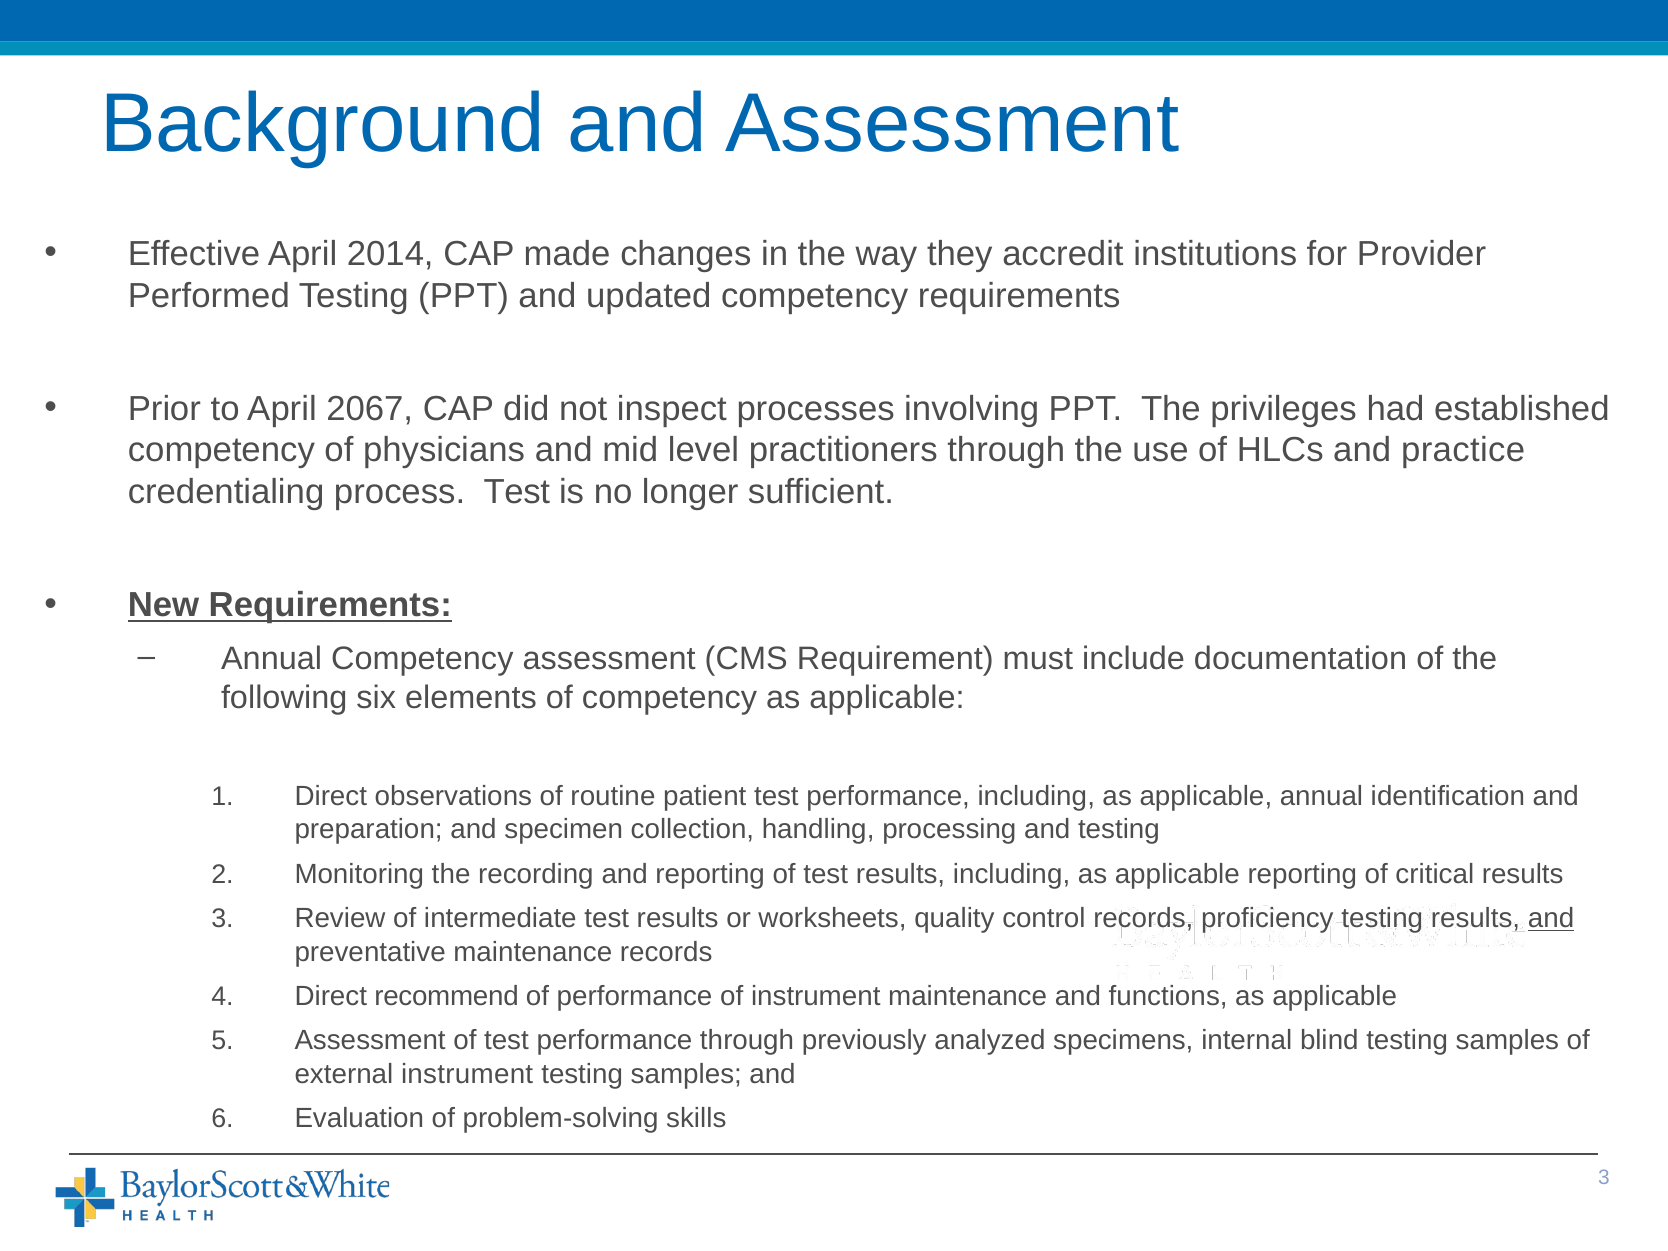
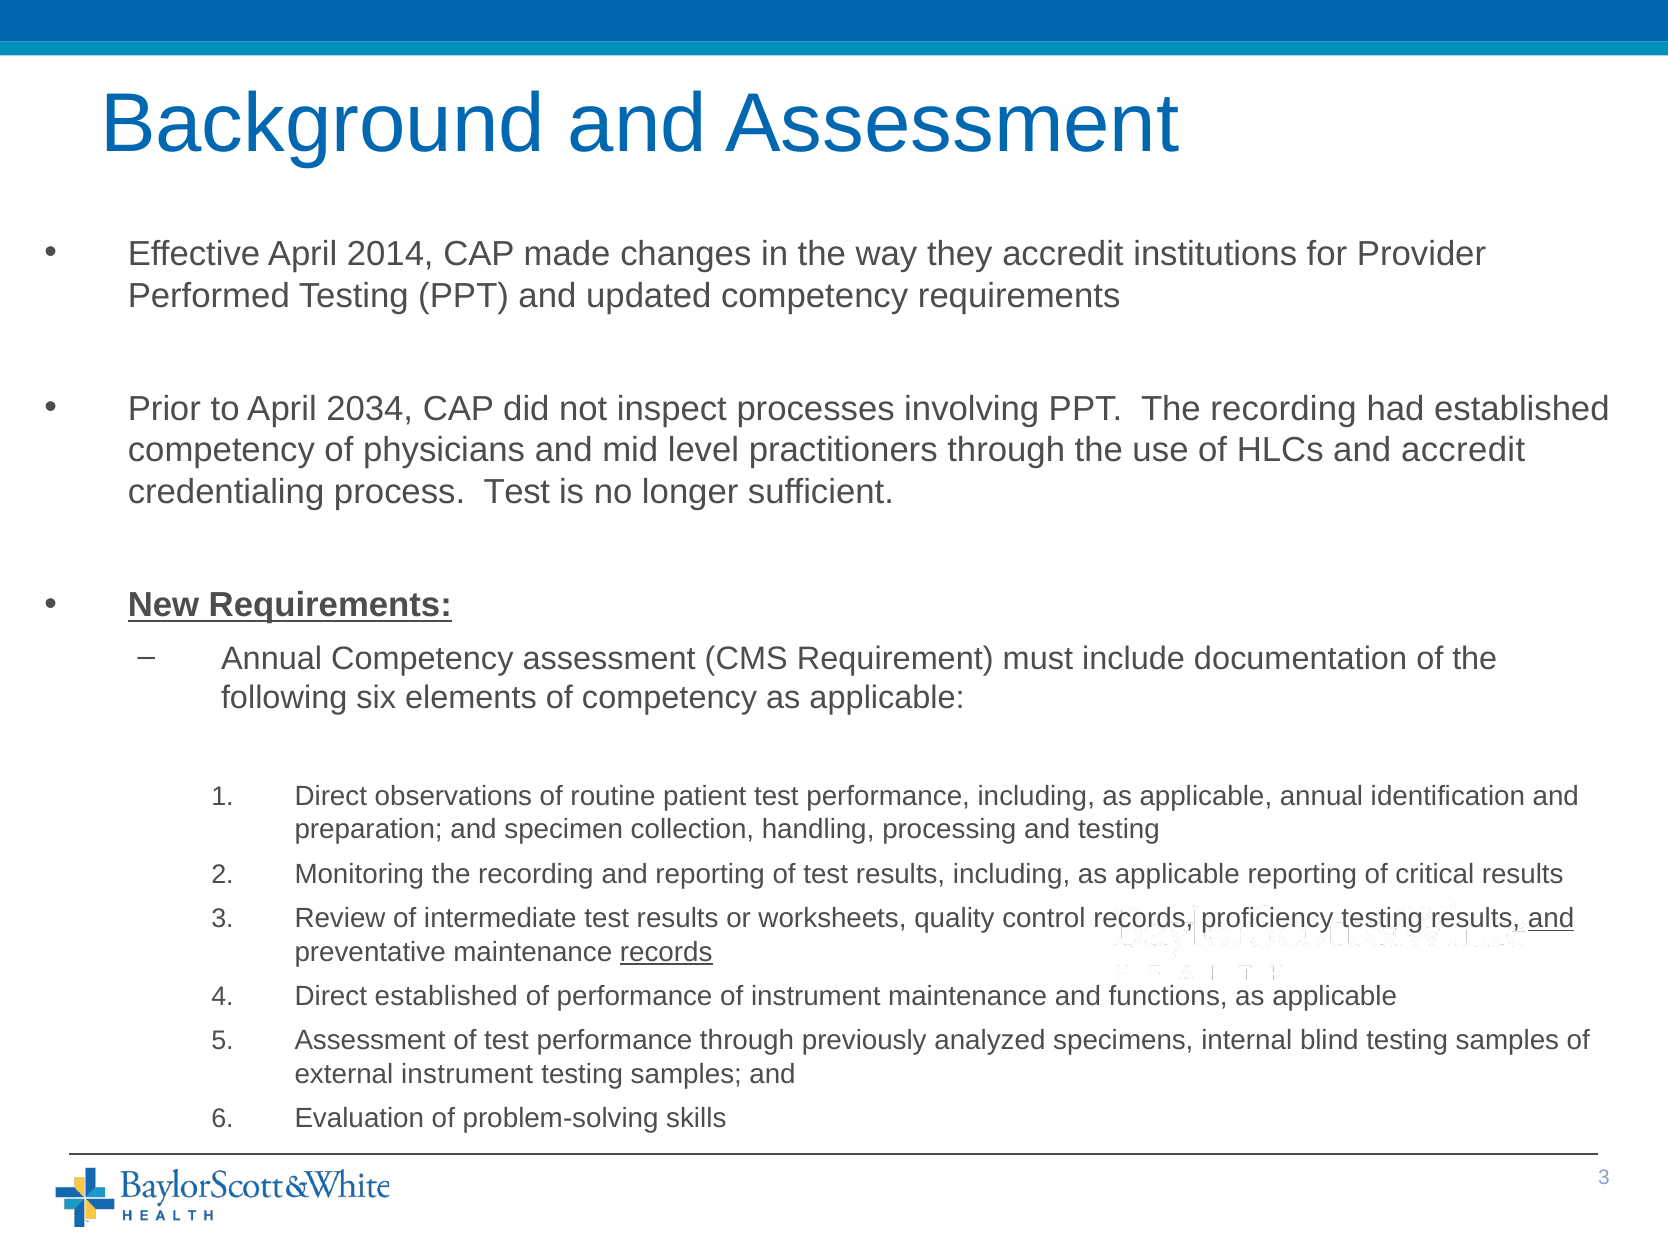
2067: 2067 -> 2034 (370, 409)
PPT The privileges: privileges -> recording (1284, 409)
and practice: practice -> accredit (1463, 451)
records underline: none -> present (666, 952)
Direct recommend: recommend -> established (446, 996)
